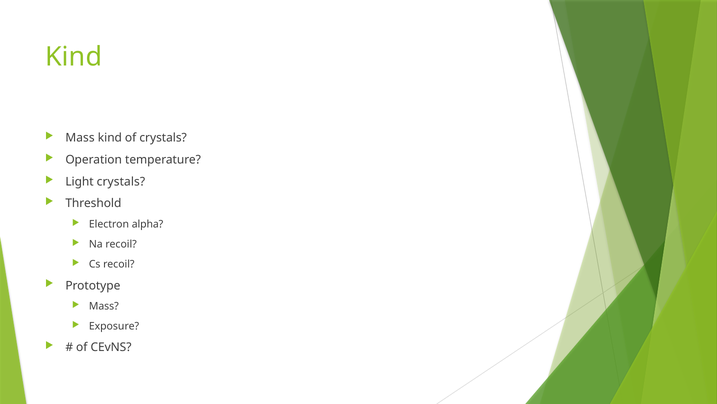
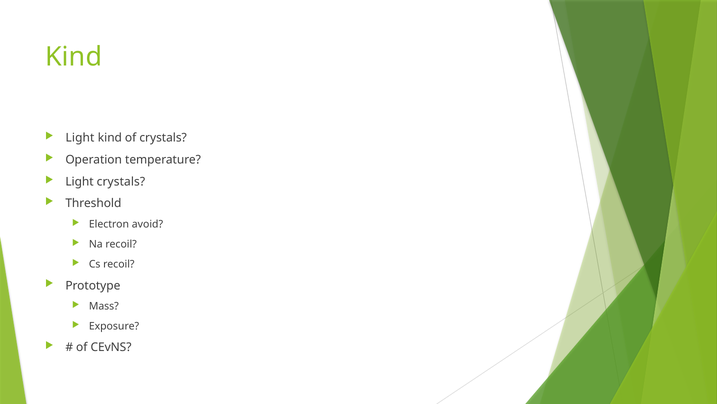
Mass: Mass -> Light (80, 138)
alpha: alpha -> avoid (147, 224)
